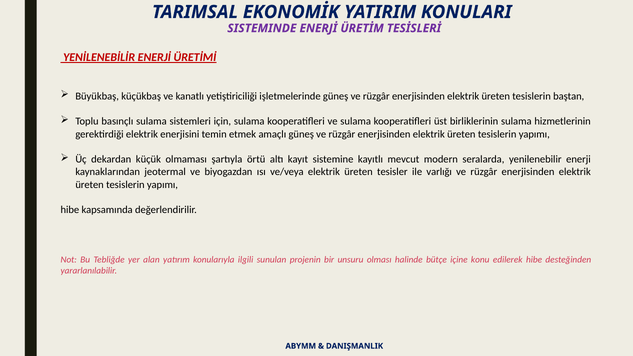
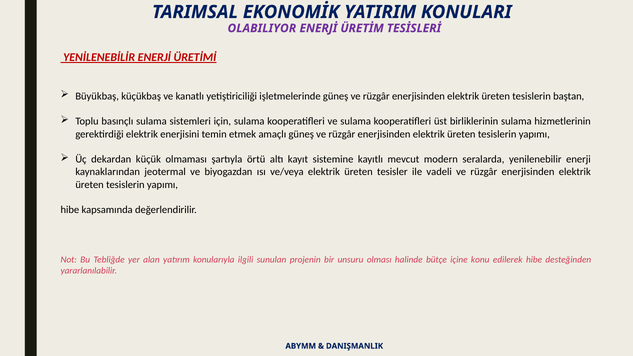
SISTEMINDE: SISTEMINDE -> OLABILIYOR (262, 28)
varlığı: varlığı -> vadeli (439, 172)
